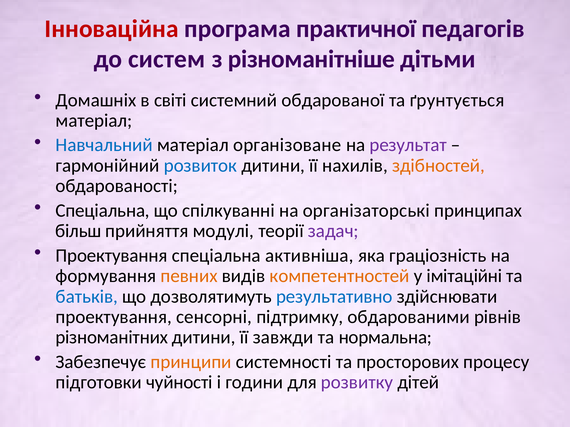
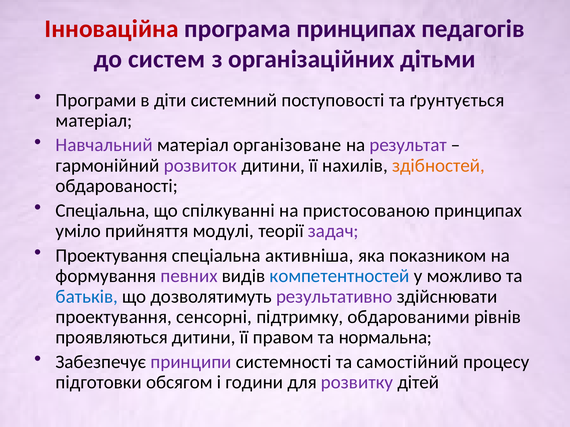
програма практичної: практичної -> принципах (356, 29)
різноманітніше: різноманітніше -> організаційних (311, 59)
Домашніх: Домашніх -> Програми (96, 100)
світі: світі -> діти (170, 100)
обдарованої: обдарованої -> поступовості (333, 100)
Навчальний colour: blue -> purple (104, 145)
розвиток colour: blue -> purple (200, 166)
організаторські: організаторські -> пристосованою (366, 211)
більш: більш -> уміло (78, 231)
граціозність: граціозність -> показником (438, 256)
певних colour: orange -> purple (189, 276)
компетентностей colour: orange -> blue (340, 276)
імітаційні: імітаційні -> можливо (464, 276)
результативно colour: blue -> purple (334, 297)
різноманітних: різноманітних -> проявляються (112, 338)
завжди: завжди -> правом (283, 338)
принципи colour: orange -> purple (191, 362)
просторових: просторових -> самостійний (408, 362)
чуйності: чуйності -> обсягом (179, 383)
